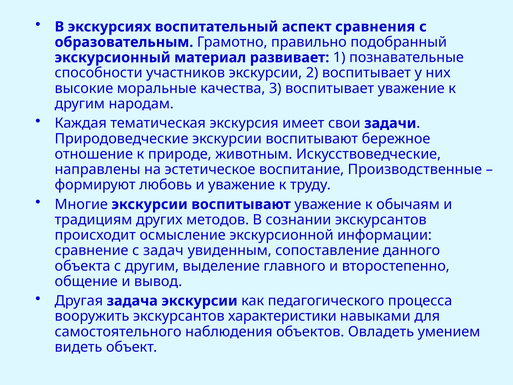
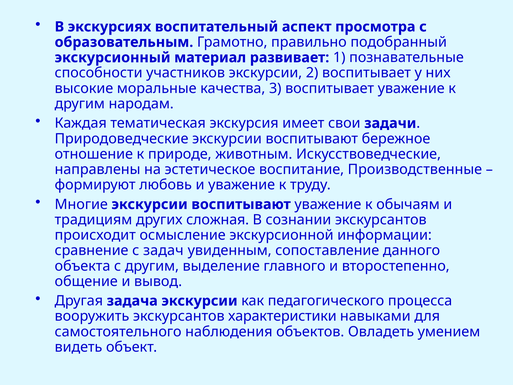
сравнения: сравнения -> просмотра (375, 27)
методов: методов -> сложная (218, 220)
